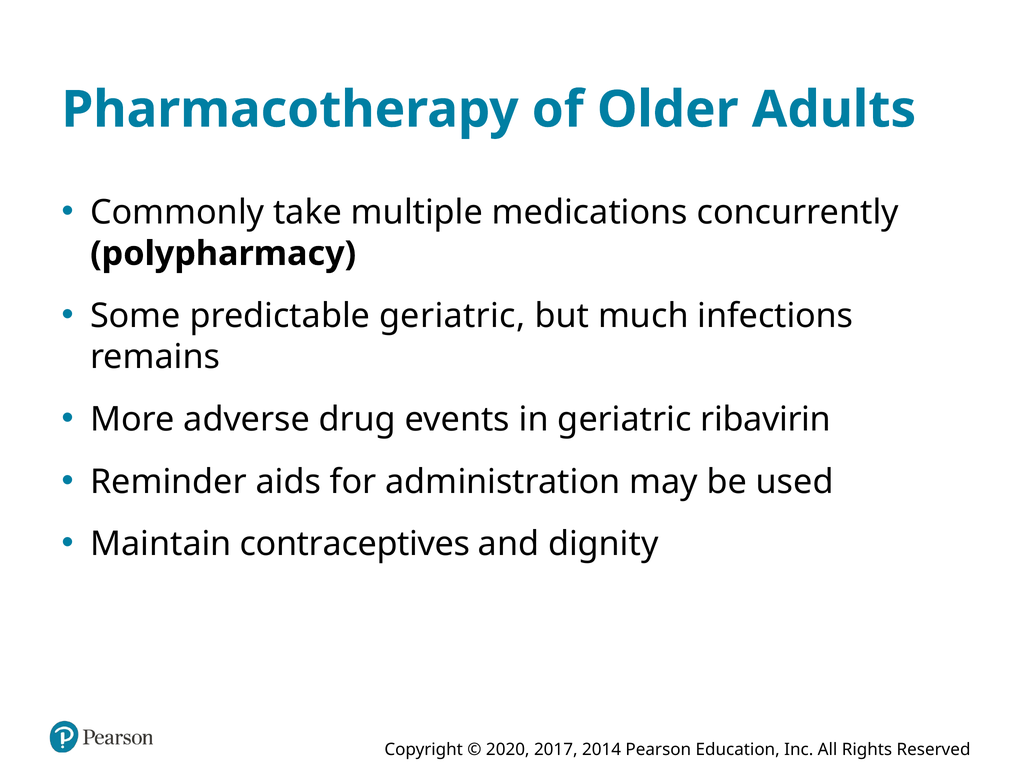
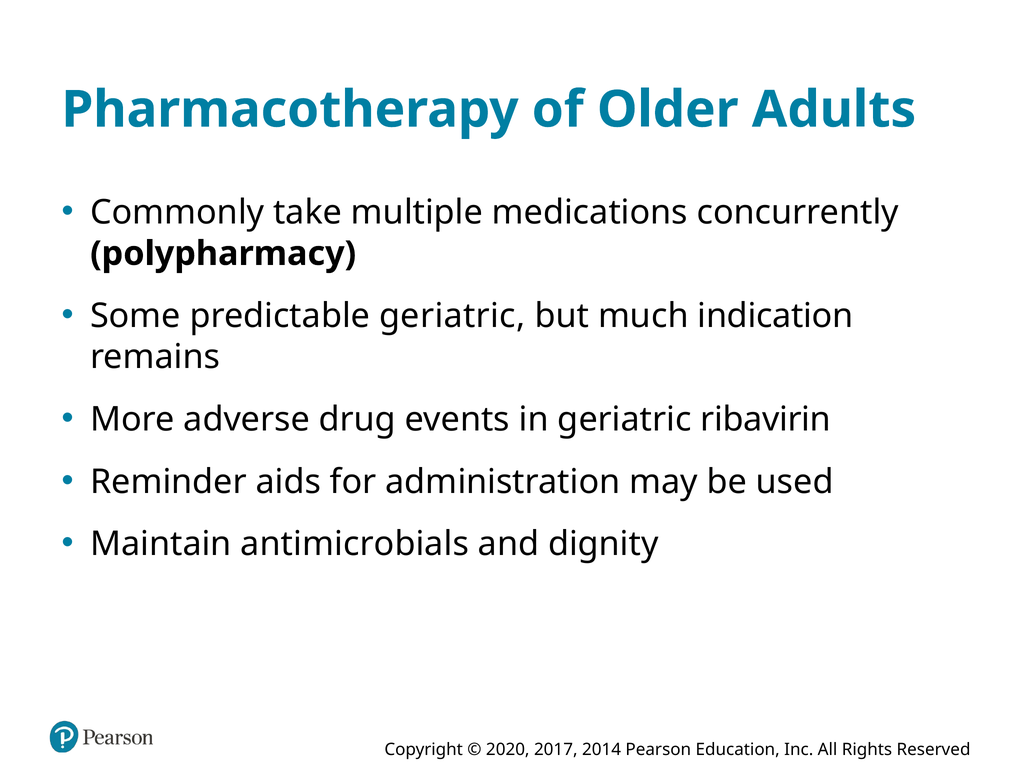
infections: infections -> indication (775, 316)
contraceptives: contraceptives -> antimicrobials (355, 544)
